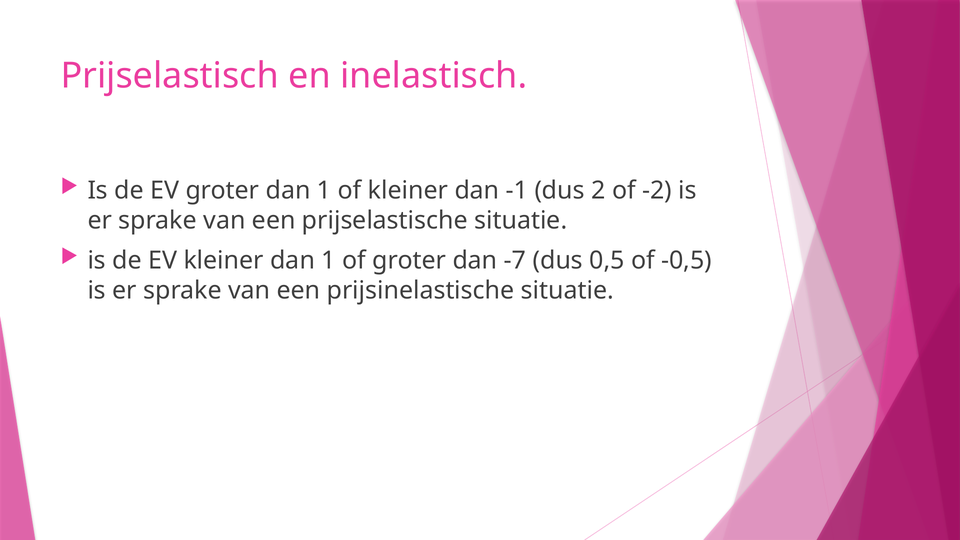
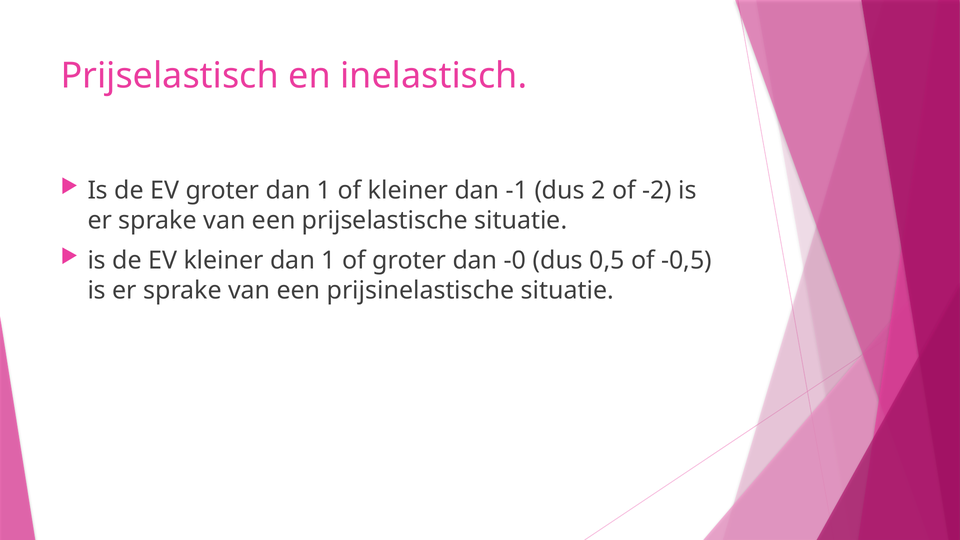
-7: -7 -> -0 (515, 260)
